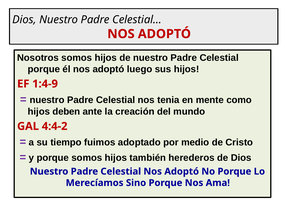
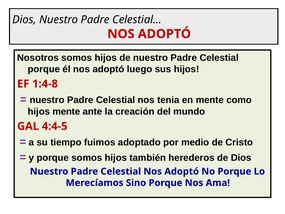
1:4-9: 1:4-9 -> 1:4-8 (45, 84)
hijos deben: deben -> mente (66, 111)
4:4-2: 4:4-2 -> 4:4-5 (55, 126)
